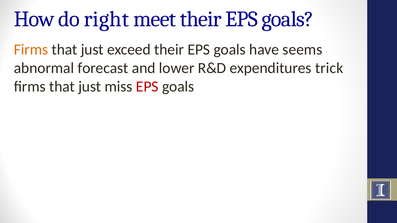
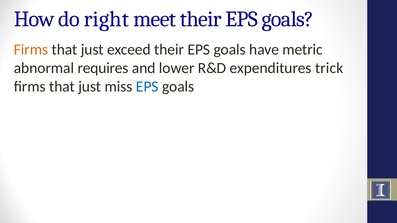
seems: seems -> metric (302, 50)
forecast: forecast -> requires (103, 68)
EPS colour: red -> blue (147, 87)
